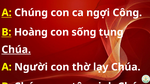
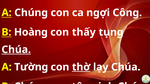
sống: sống -> thấy (84, 32)
Người: Người -> Tường (31, 67)
thờ underline: none -> present (81, 67)
